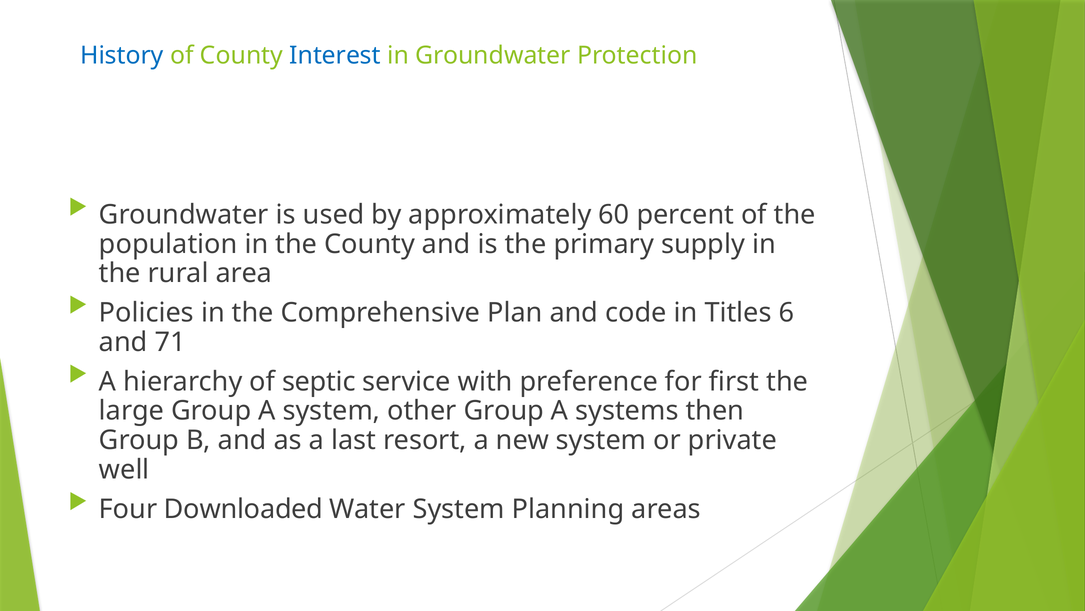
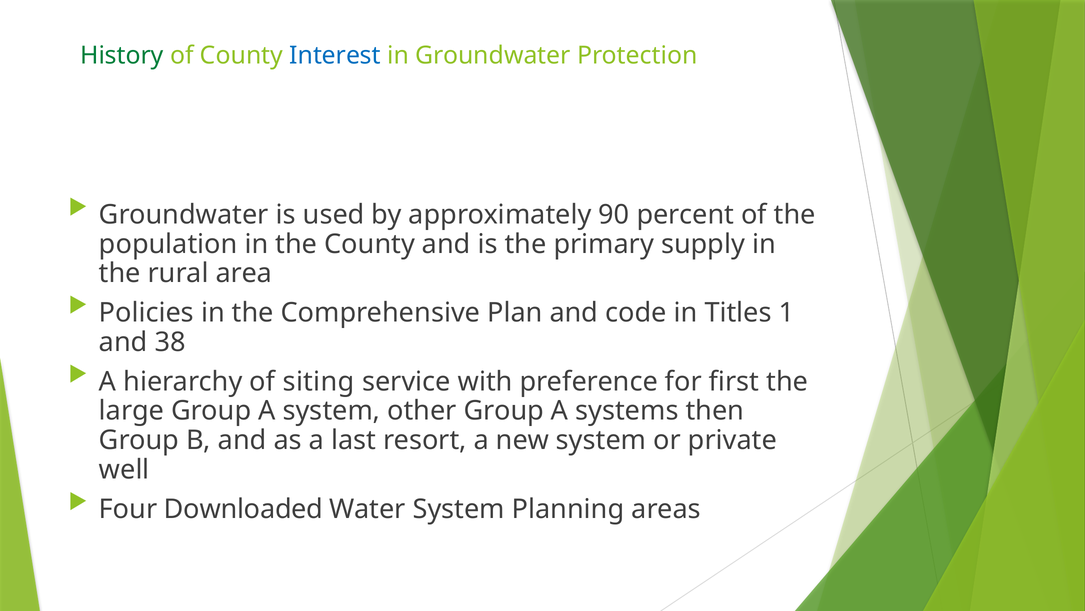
History colour: blue -> green (122, 55)
60: 60 -> 90 (614, 215)
6: 6 -> 1 (786, 313)
71: 71 -> 38 (170, 342)
septic: septic -> siting (319, 381)
